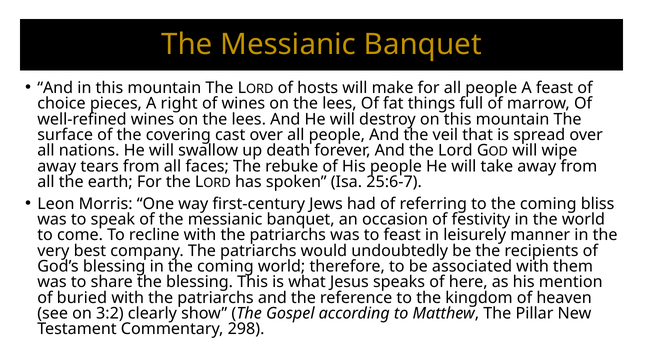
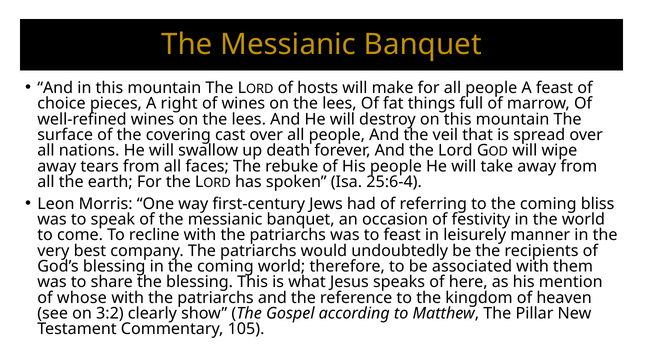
25:6-7: 25:6-7 -> 25:6-4 (394, 182)
buried: buried -> whose (82, 298)
298: 298 -> 105 (246, 329)
